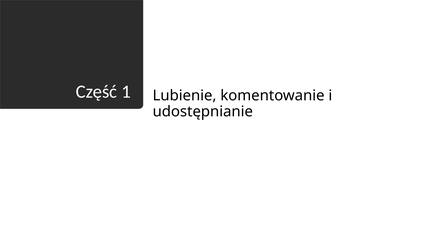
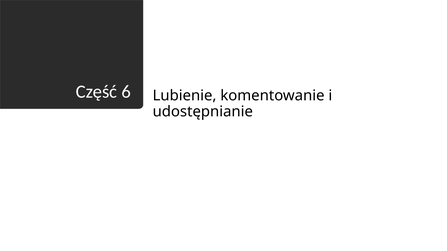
1: 1 -> 6 (126, 92)
